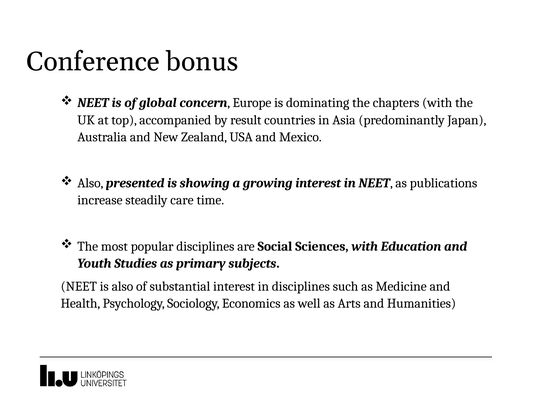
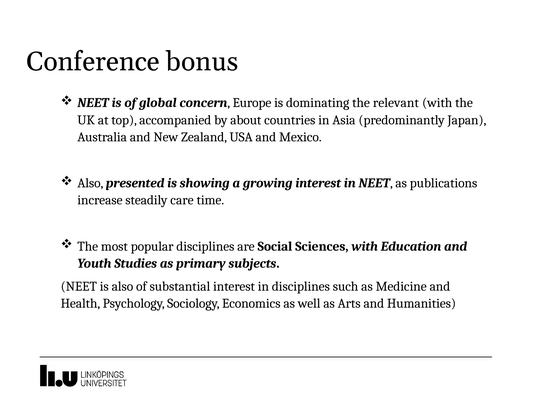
chapters: chapters -> relevant (396, 103)
result: result -> about (246, 120)
